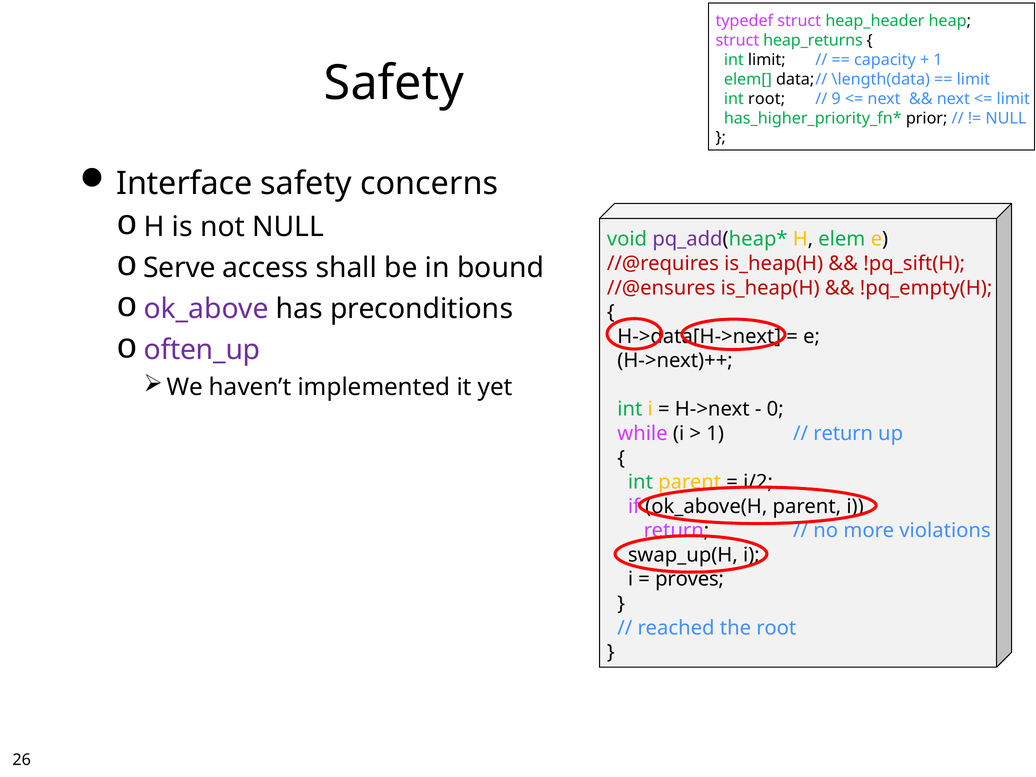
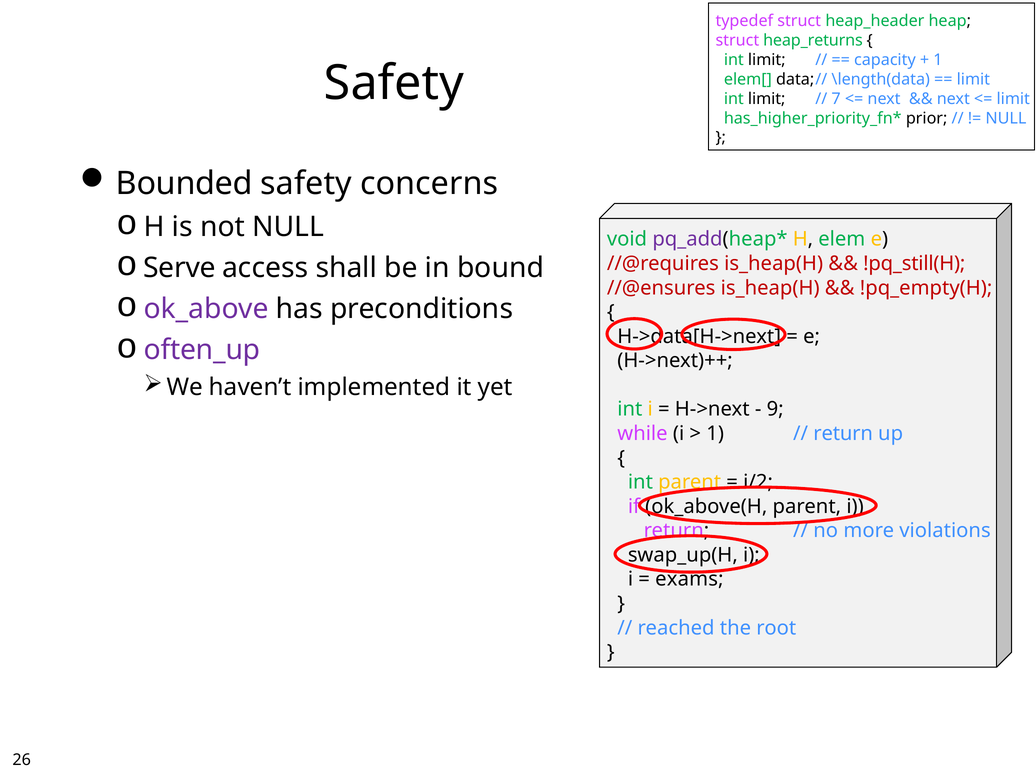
root: root -> limit (767, 99)
9: 9 -> 7 (836, 99)
Interface: Interface -> Bounded (184, 184)
!pq_sift(H: !pq_sift(H -> !pq_still(H (914, 264)
0: 0 -> 9 (775, 409)
proves: proves -> exams (689, 579)
